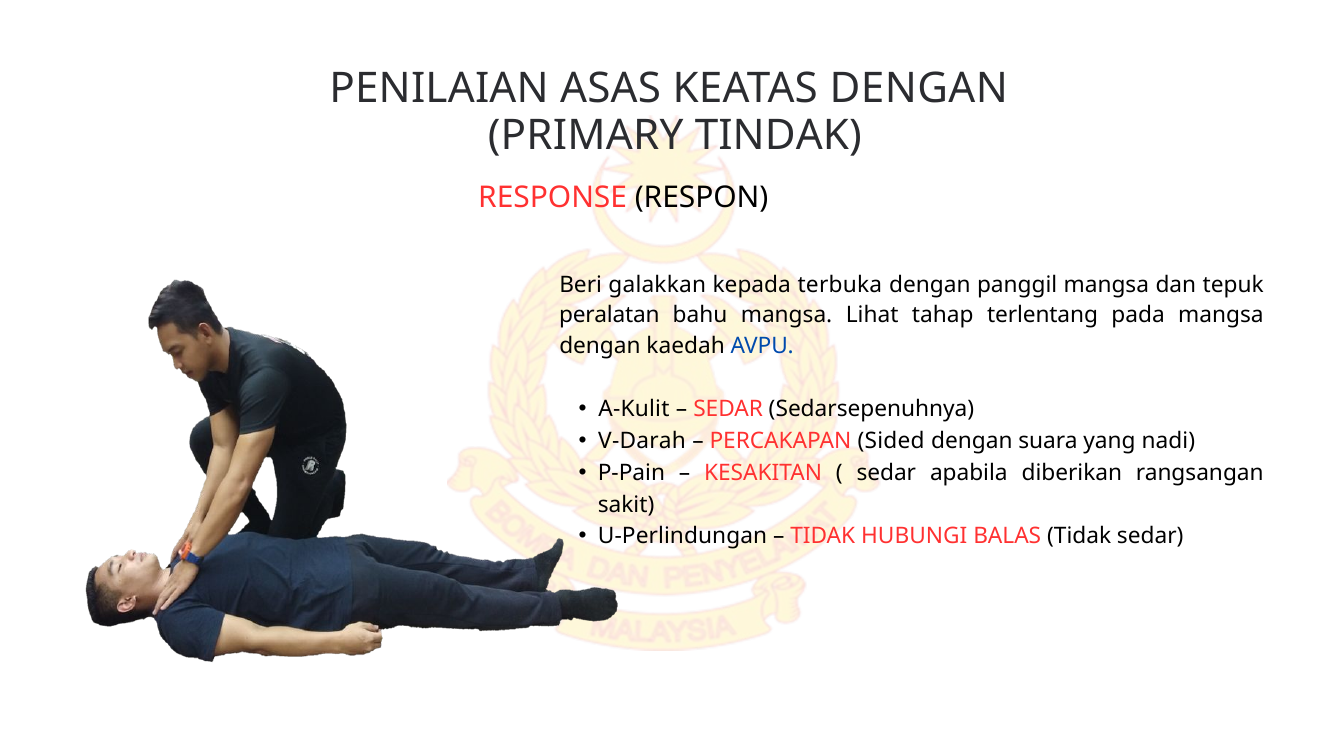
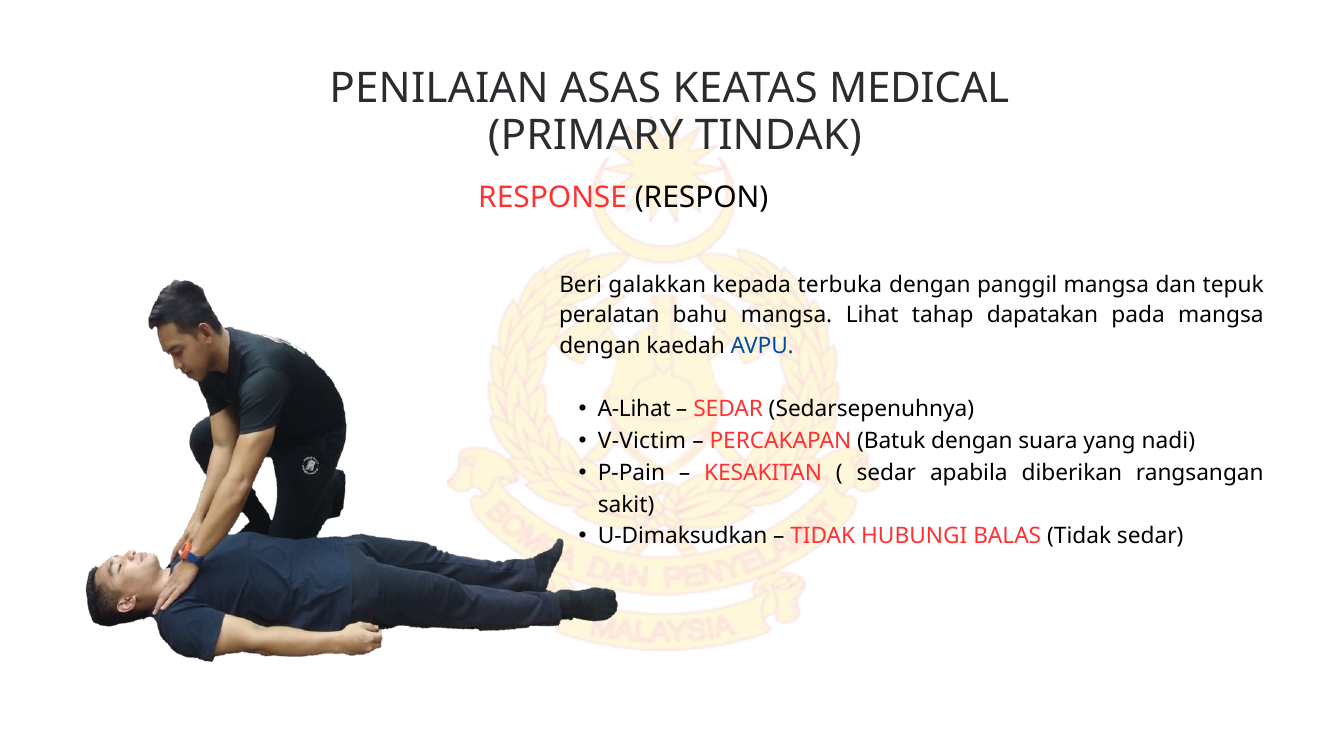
KEATAS DENGAN: DENGAN -> MEDICAL (919, 89)
terlentang: terlentang -> dapatakan (1043, 315)
A-Kulit: A-Kulit -> A-Lihat (634, 410)
V-Darah: V-Darah -> V-Victim (642, 441)
Sided: Sided -> Batuk (891, 441)
U-Perlindungan: U-Perlindungan -> U-Dimaksudkan (683, 537)
